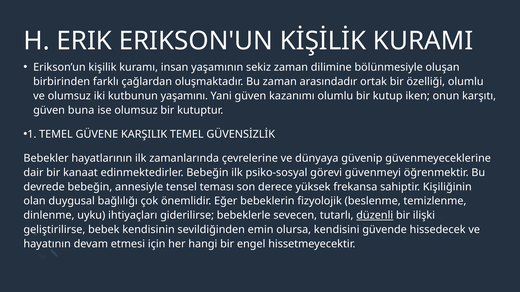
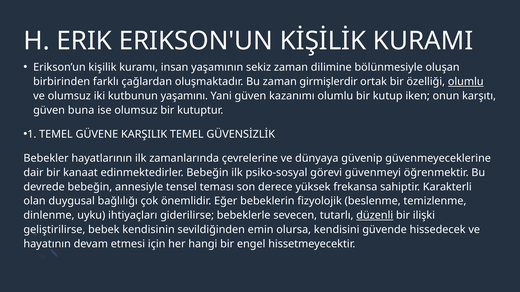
arasındadır: arasındadır -> girmişlerdir (329, 82)
olumlu underline: none -> present (466, 82)
Kişiliğinin: Kişiliğinin -> Karakterli (447, 187)
